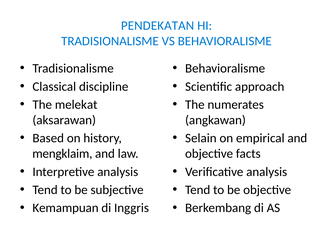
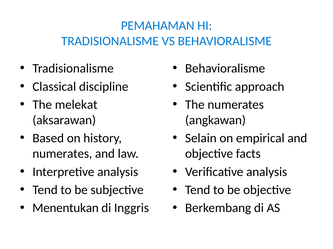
PENDEKATAN: PENDEKATAN -> PEMAHAMAN (158, 26)
mengklaim: mengklaim -> numerates (62, 154)
Kemampuan: Kemampuan -> Menentukan (66, 209)
